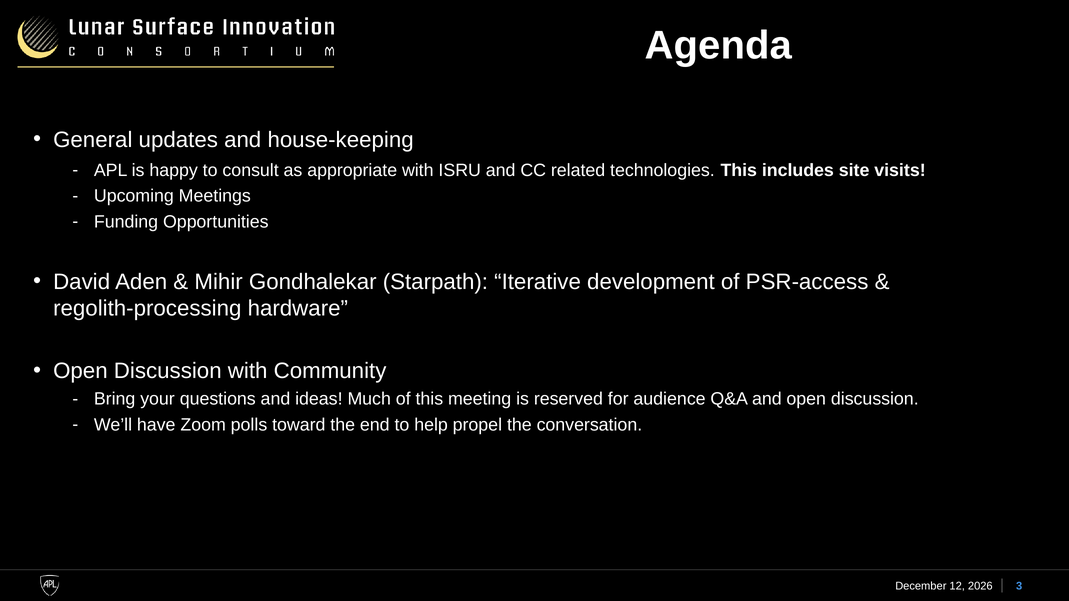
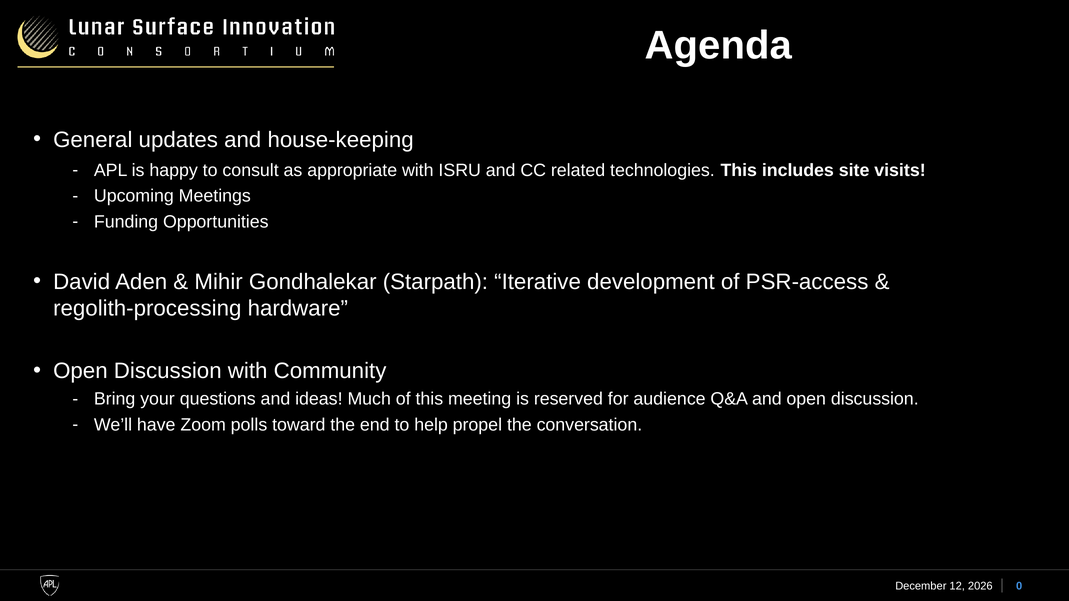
3: 3 -> 0 (1019, 586)
